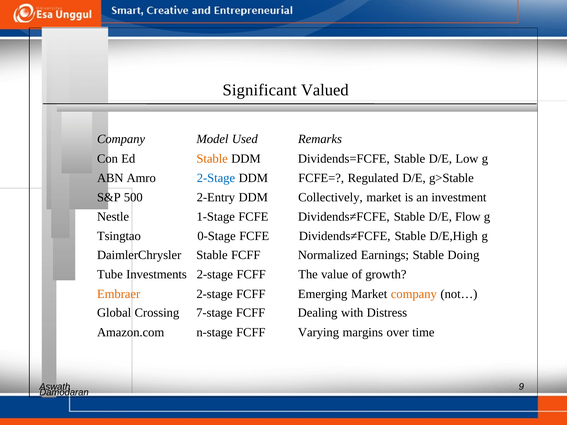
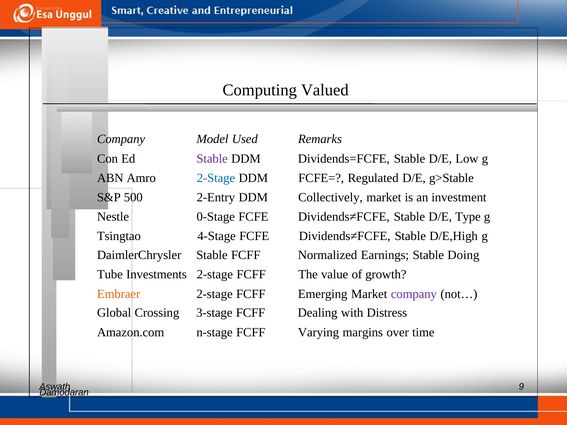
Significant: Significant -> Computing (260, 90)
Stable colour: orange -> purple (212, 159)
1-Stage: 1-Stage -> 0-Stage (216, 217)
Flow: Flow -> Type (468, 217)
0-Stage: 0-Stage -> 4-Stage (217, 236)
company colour: orange -> purple (414, 294)
7-stage: 7-stage -> 3-stage (214, 313)
